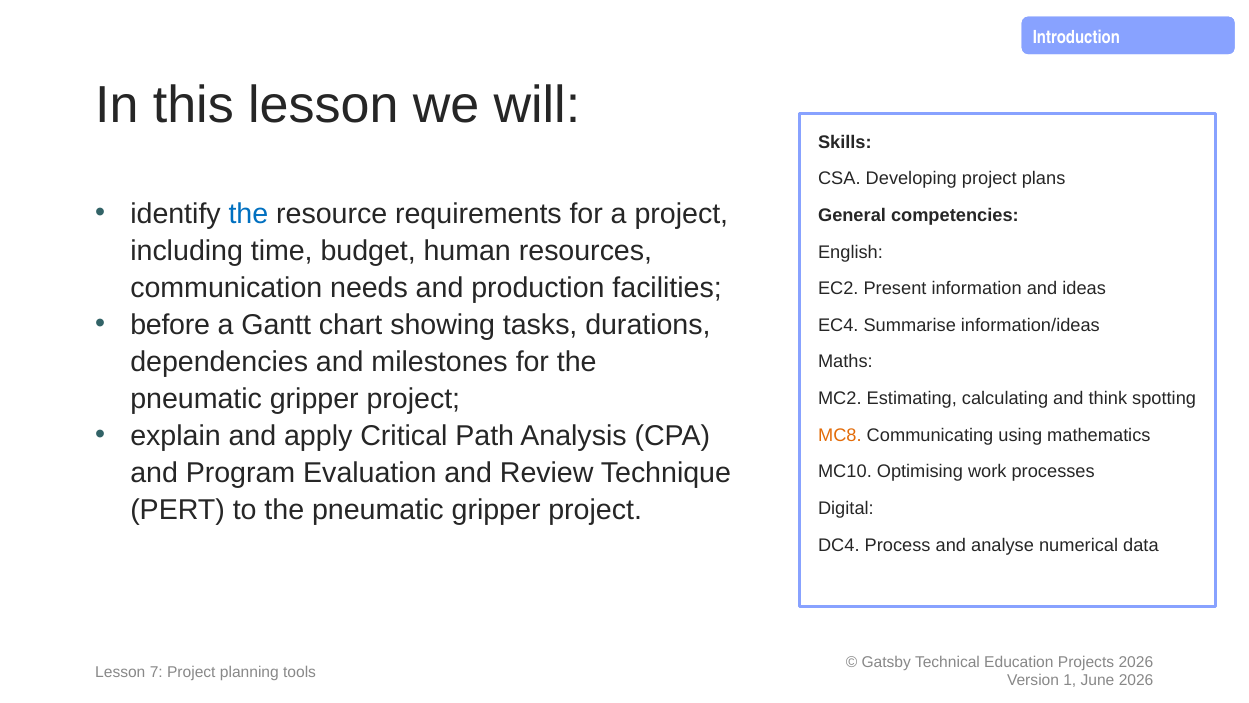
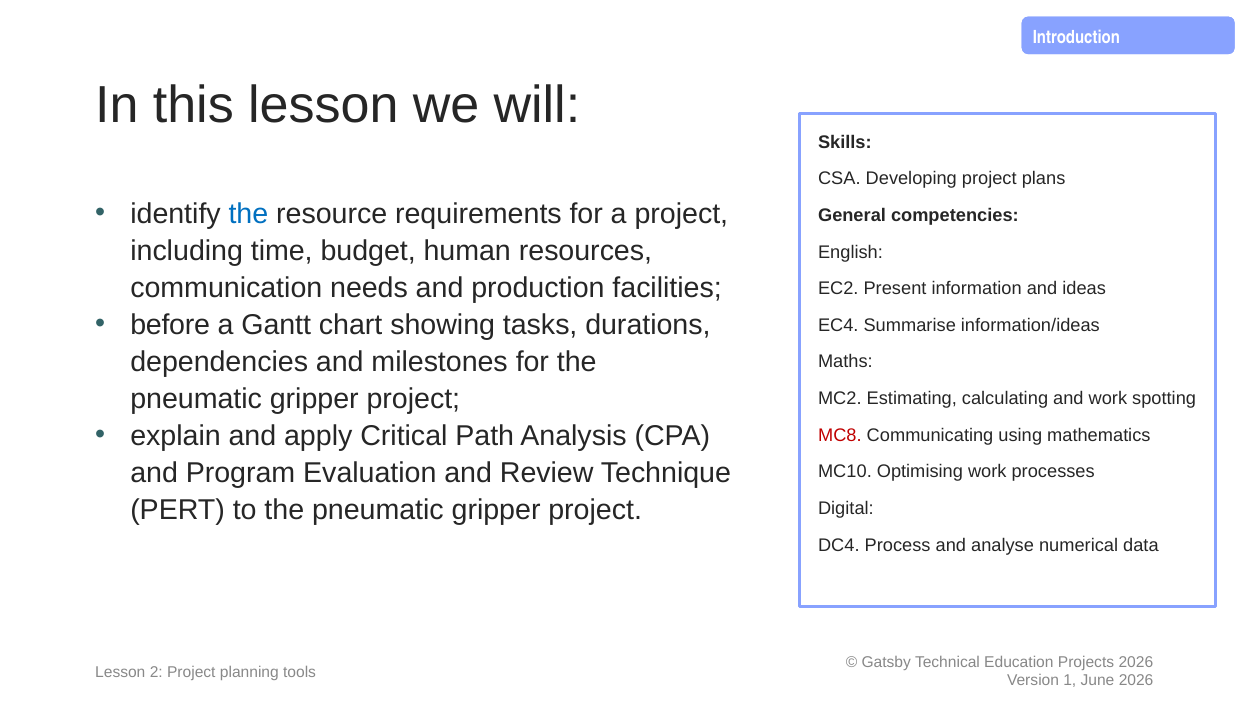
and think: think -> work (1108, 398)
MC8 colour: orange -> red (840, 435)
7: 7 -> 2 (156, 672)
